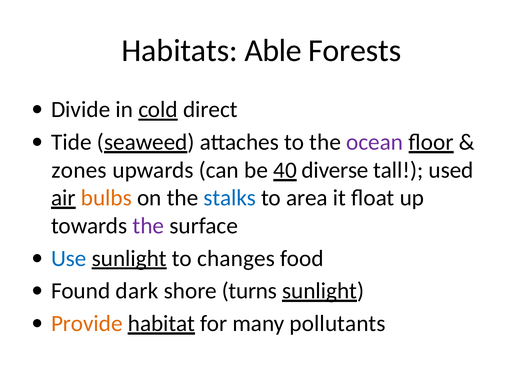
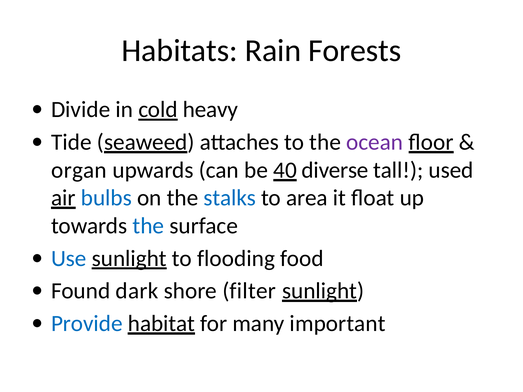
Able: Able -> Rain (273, 51)
direct: direct -> heavy (210, 110)
zones: zones -> organ (79, 170)
bulbs colour: orange -> blue (106, 198)
the colour: purple -> blue (148, 226)
changes: changes -> flooding (236, 259)
turns: turns -> filter (249, 291)
Provide colour: orange -> blue (87, 324)
pollutants: pollutants -> important (338, 324)
